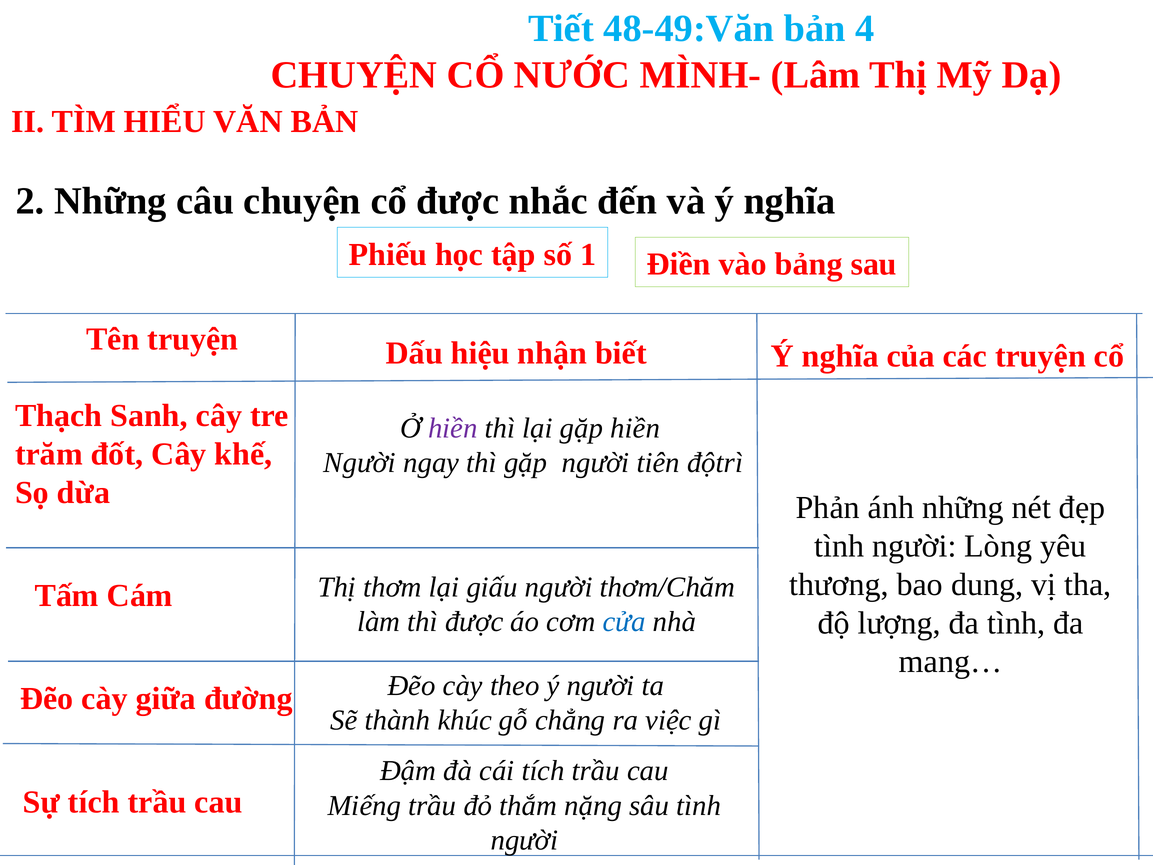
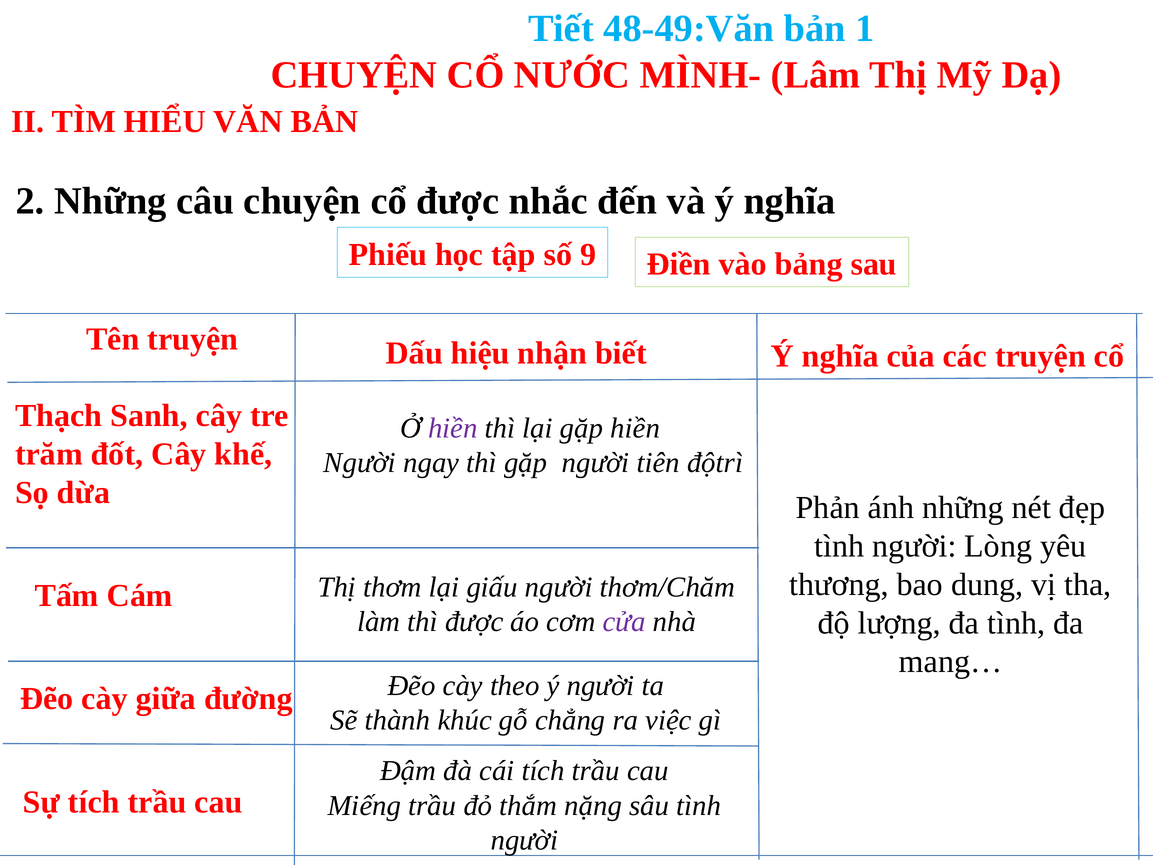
4: 4 -> 1 (865, 29)
1: 1 -> 9 (588, 254)
cửa colour: blue -> purple (624, 622)
